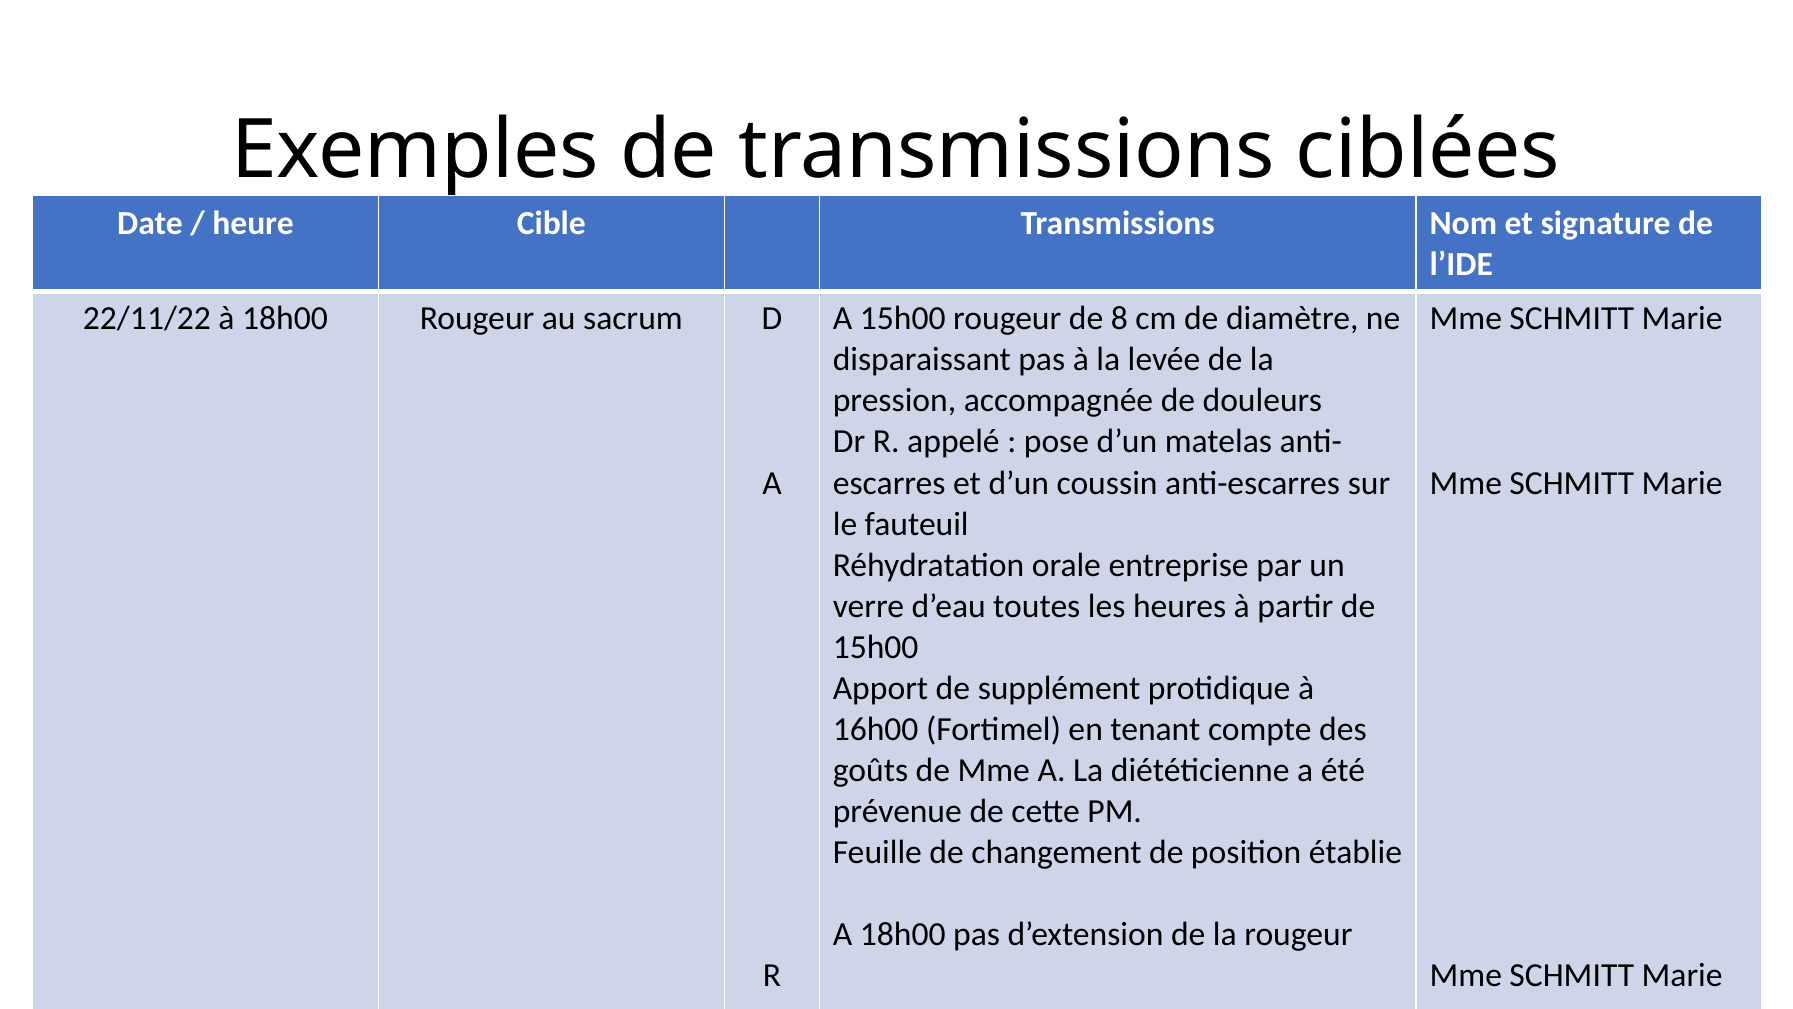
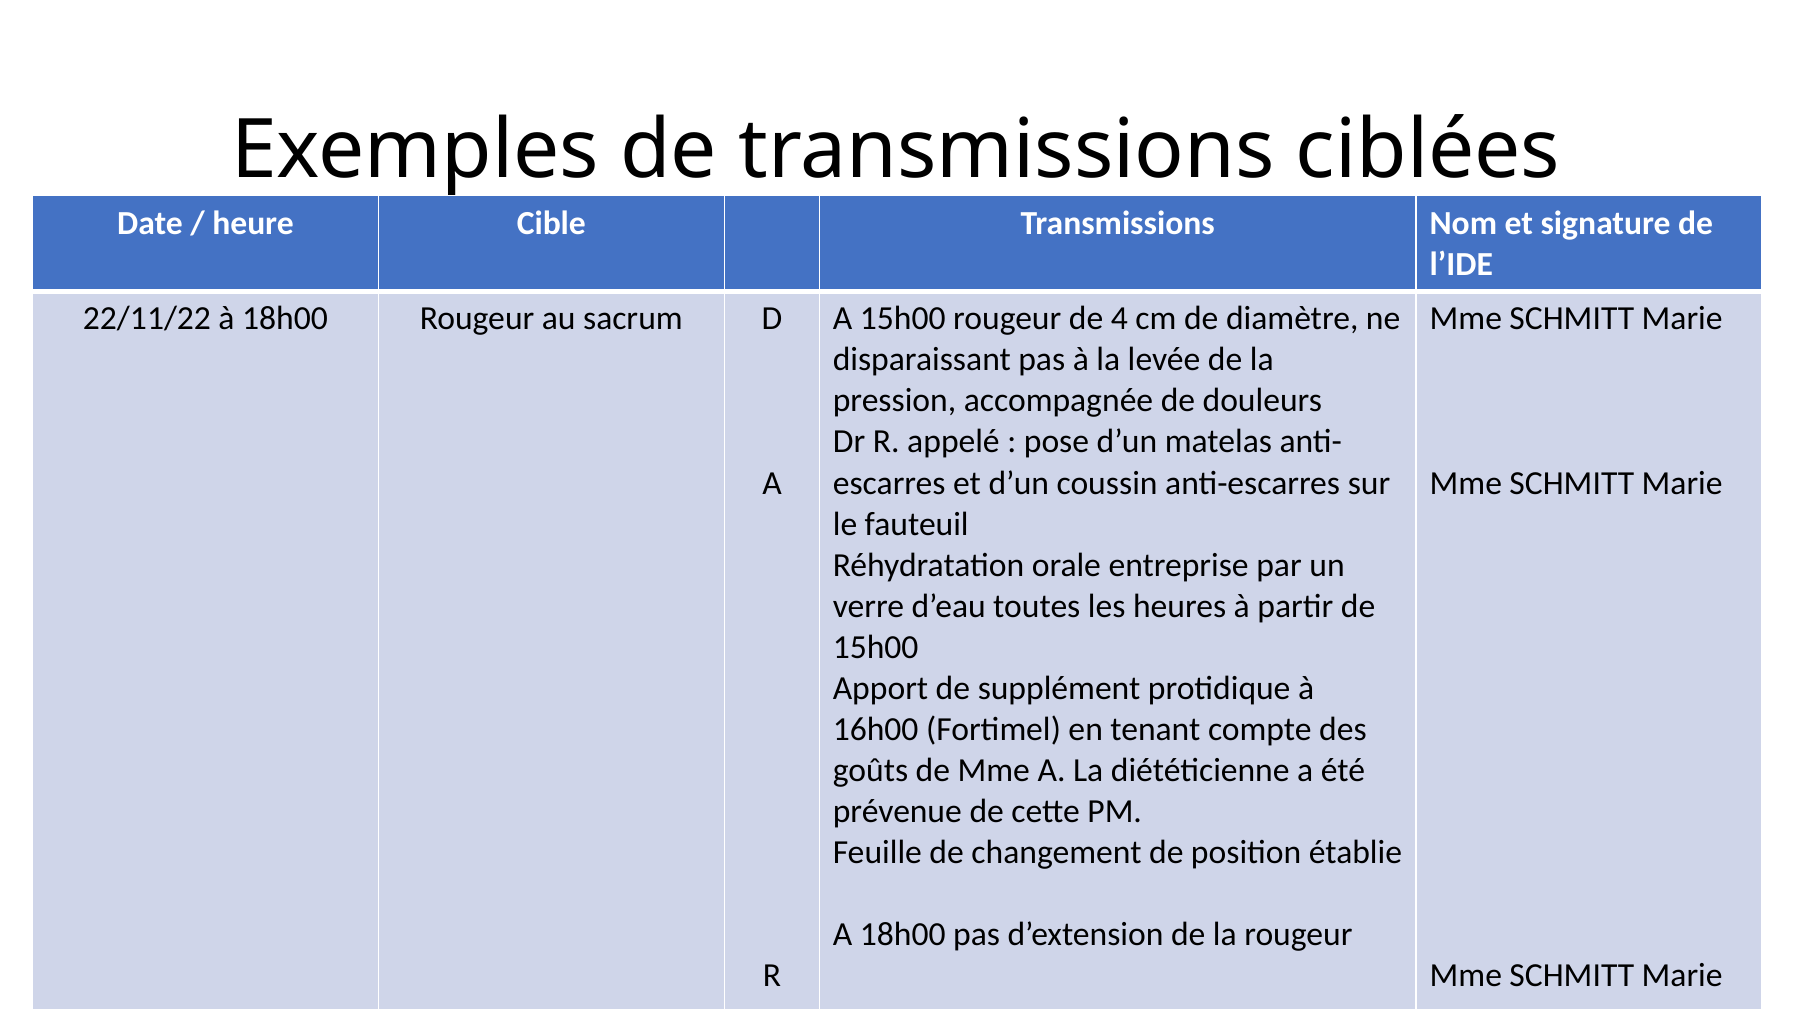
8: 8 -> 4 (1119, 319)
